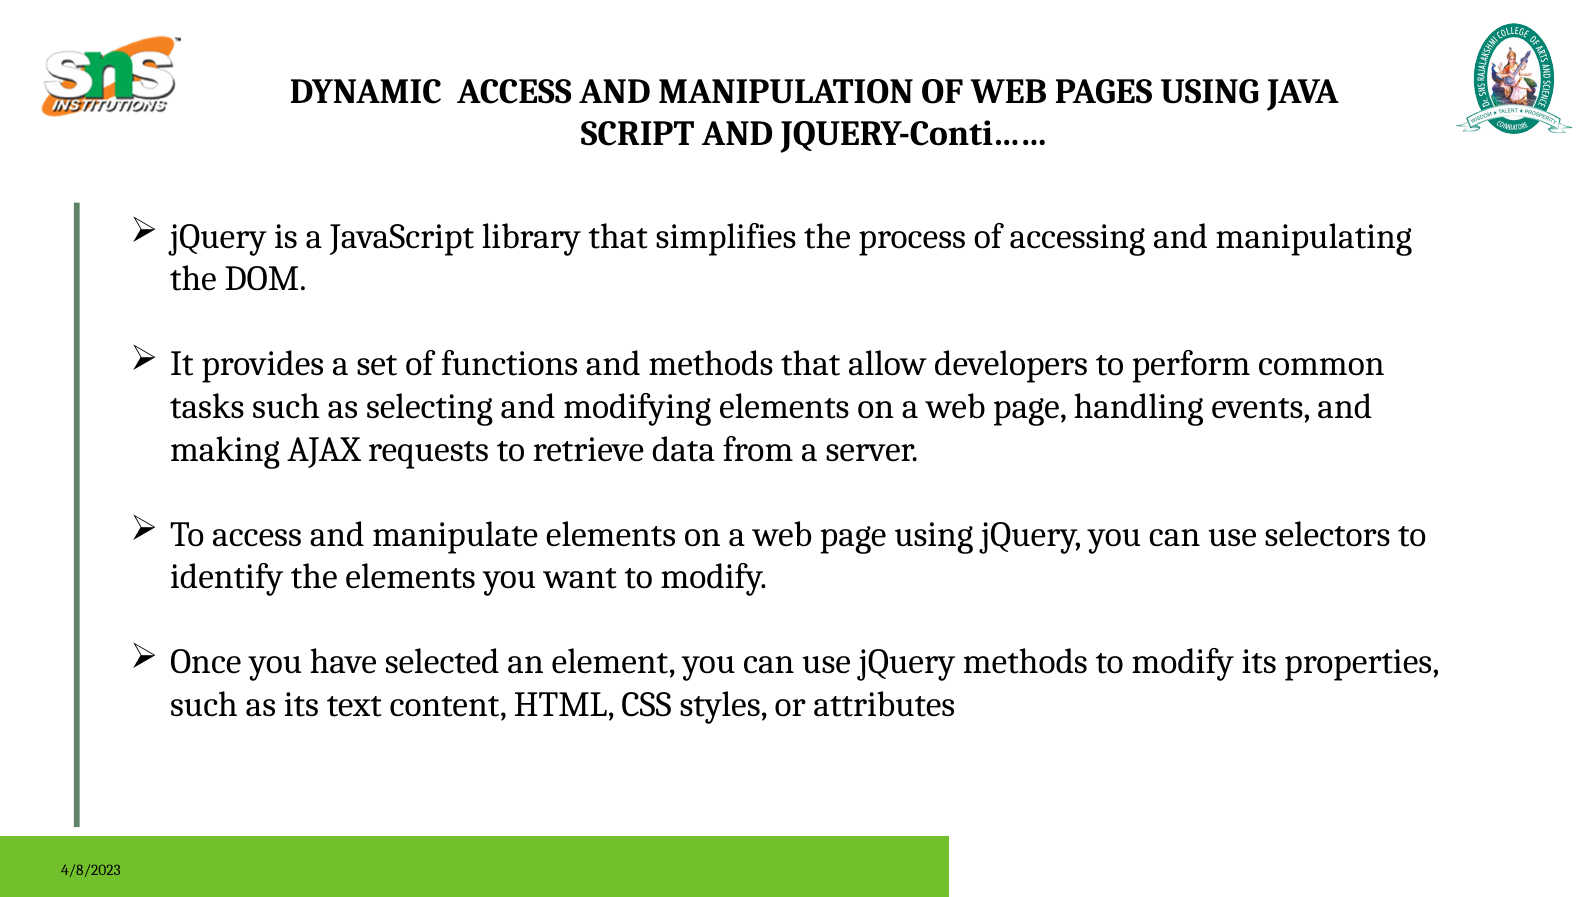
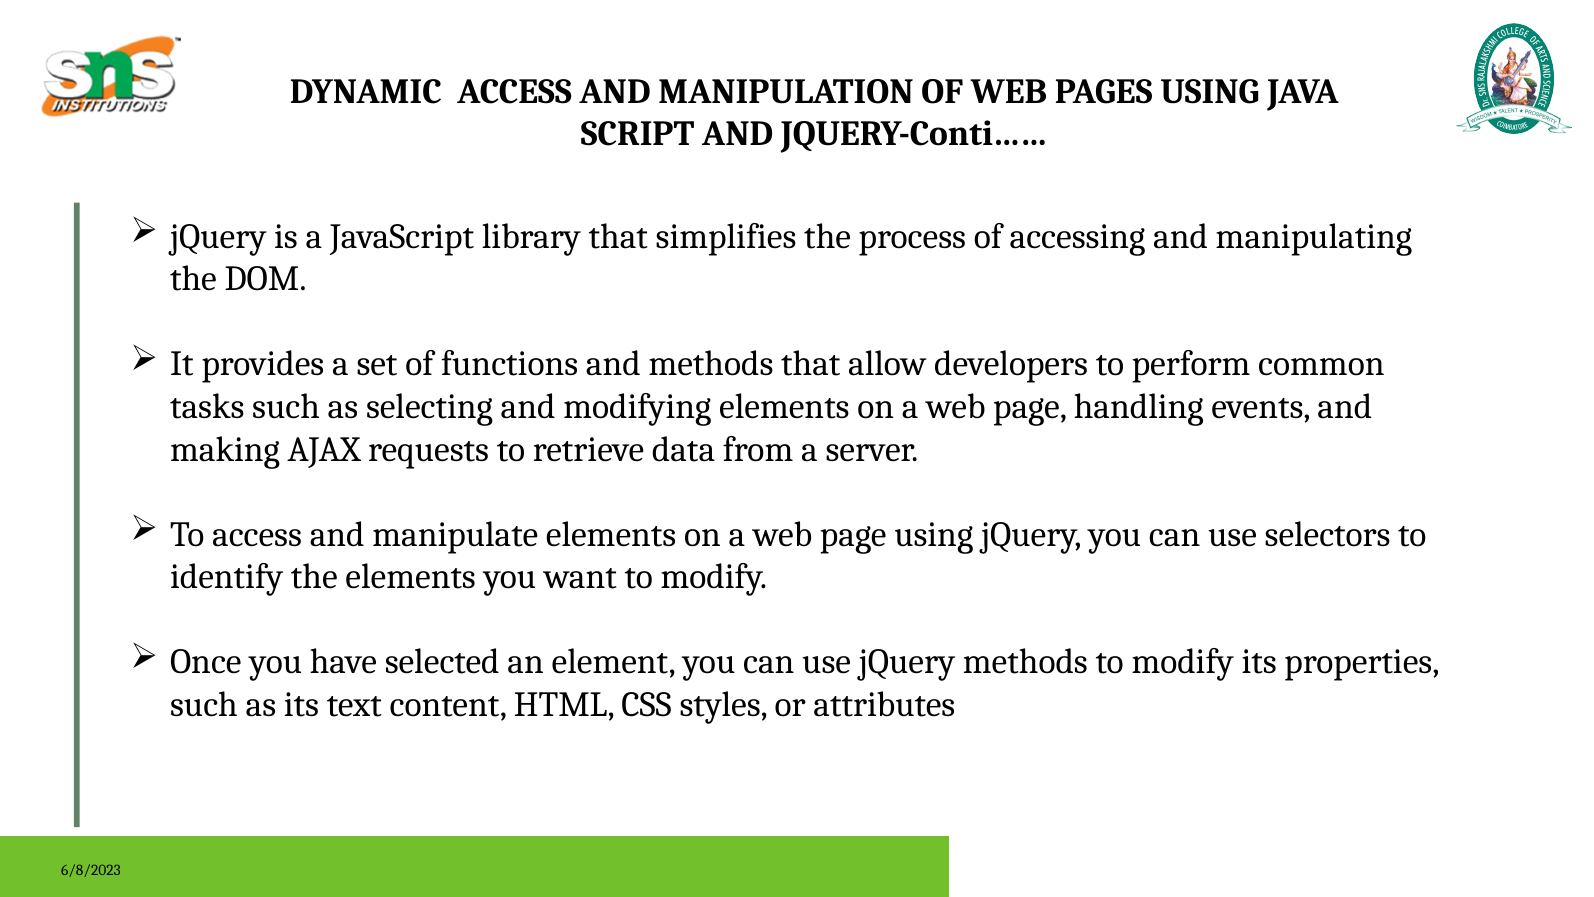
4/8/2023: 4/8/2023 -> 6/8/2023 (91, 870)
